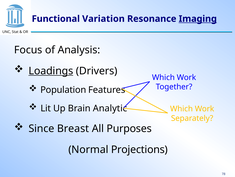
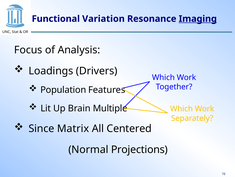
Loadings underline: present -> none (51, 71)
Analytic: Analytic -> Multiple (110, 108)
Breast: Breast -> Matrix (73, 128)
Purposes: Purposes -> Centered (129, 128)
